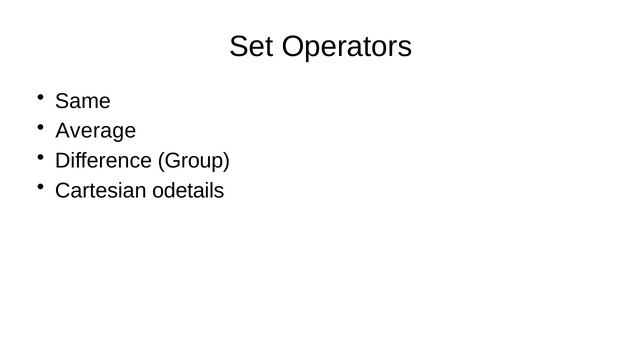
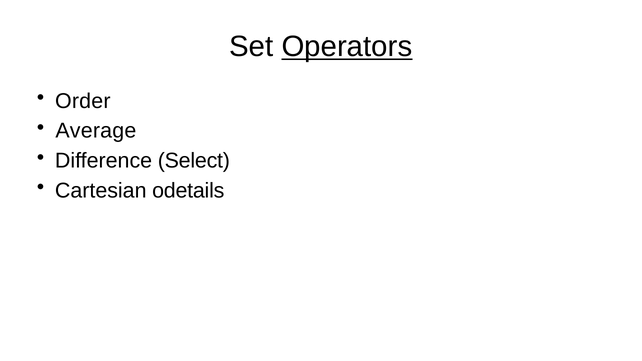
Operators underline: none -> present (347, 47)
Same: Same -> Order (83, 101)
Group: Group -> Select (194, 161)
